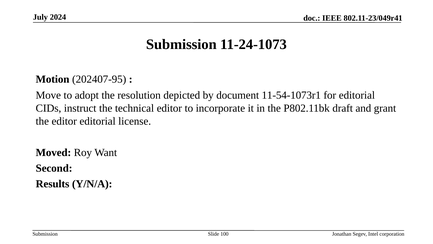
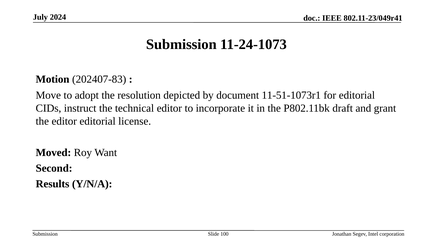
202407-95: 202407-95 -> 202407-83 (99, 79)
11-54-1073r1: 11-54-1073r1 -> 11-51-1073r1 (291, 95)
